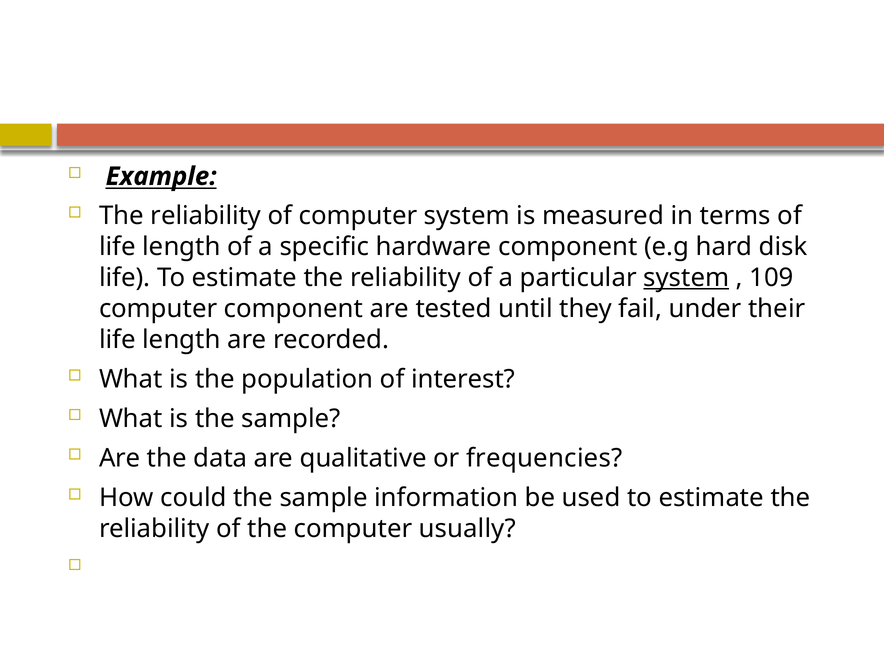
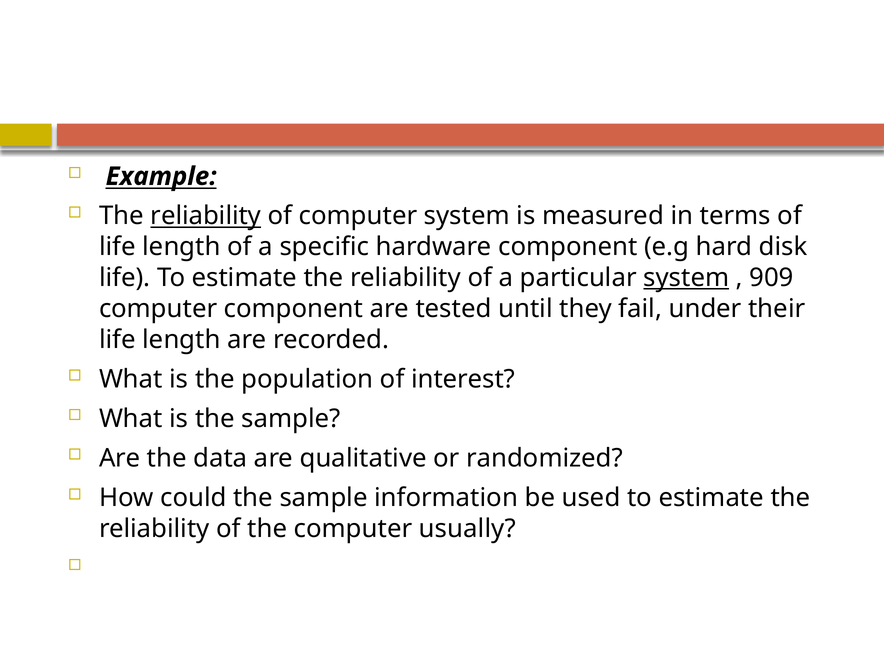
reliability underline: none -> present (206, 216)
109: 109 -> 909 (772, 278)
frequencies: frequencies -> randomized (545, 458)
